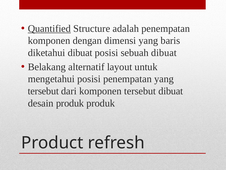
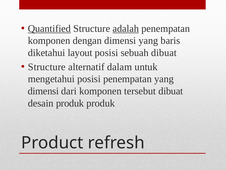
adalah underline: none -> present (126, 28)
diketahui dibuat: dibuat -> layout (80, 53)
Belakang: Belakang -> Structure (47, 67)
layout: layout -> dalam (120, 67)
tersebut: tersebut -> dimensi (43, 91)
